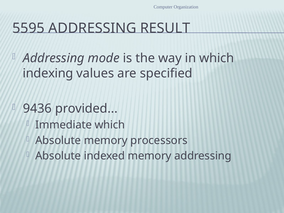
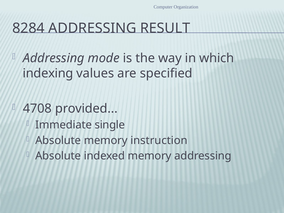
5595: 5595 -> 8284 (28, 28)
9436: 9436 -> 4708 (37, 109)
Immediate which: which -> single (110, 125)
processors: processors -> instruction (159, 140)
